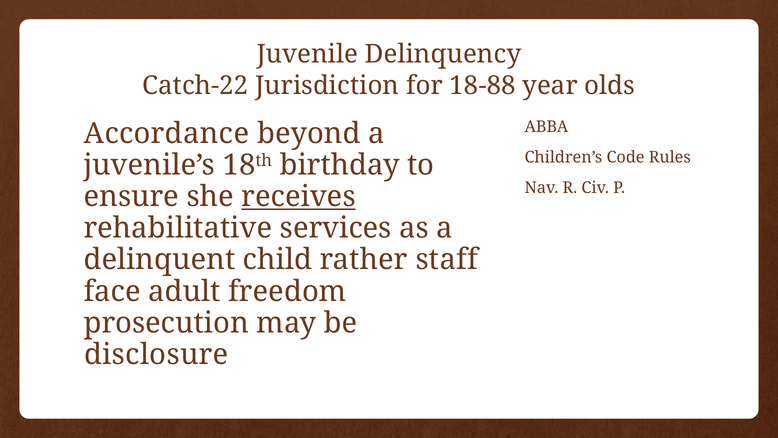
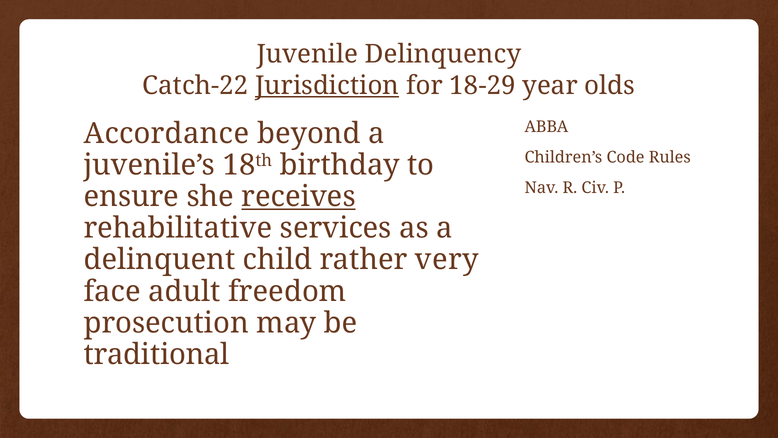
Jurisdiction underline: none -> present (327, 85)
18-88: 18-88 -> 18-29 (483, 85)
staff: staff -> very (447, 260)
disclosure: disclosure -> traditional (157, 354)
